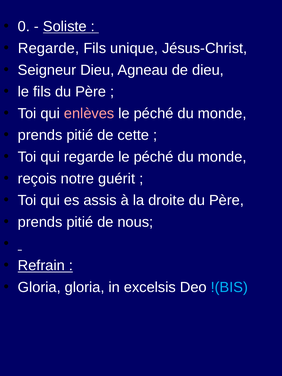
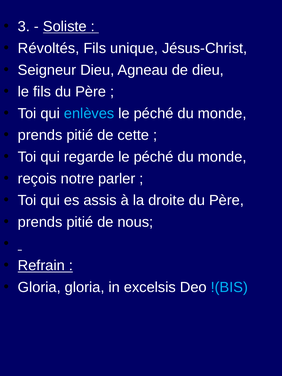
0: 0 -> 3 (24, 27)
Regarde: Regarde -> Révoltés (49, 48)
enlèves colour: pink -> light blue (89, 113)
guérit: guérit -> parler (117, 179)
